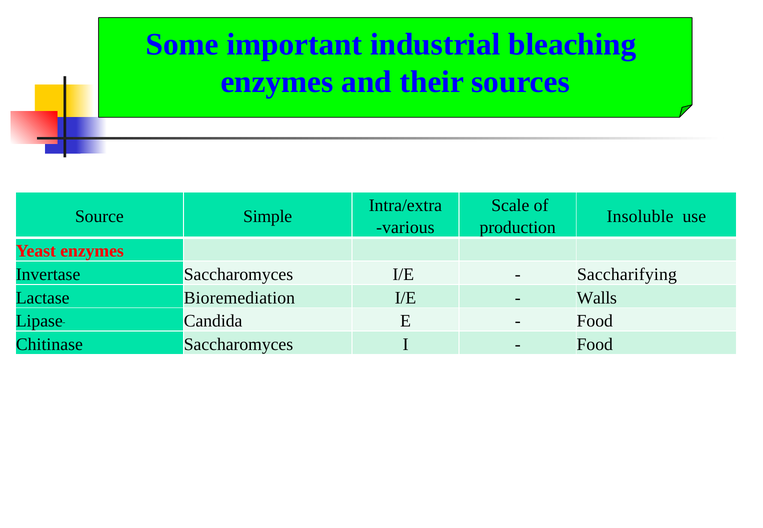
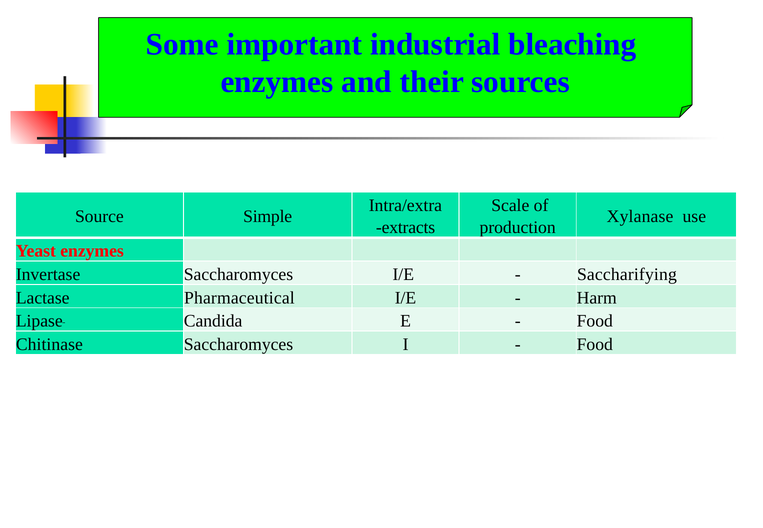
Insoluble: Insoluble -> Xylanase (640, 217)
various: various -> extracts (406, 228)
Bioremediation: Bioremediation -> Pharmaceutical (239, 298)
Walls: Walls -> Harm (597, 298)
